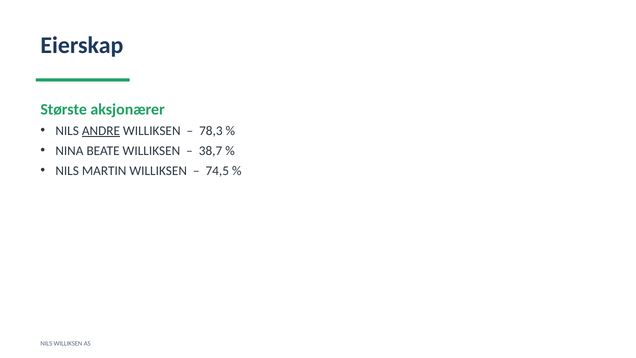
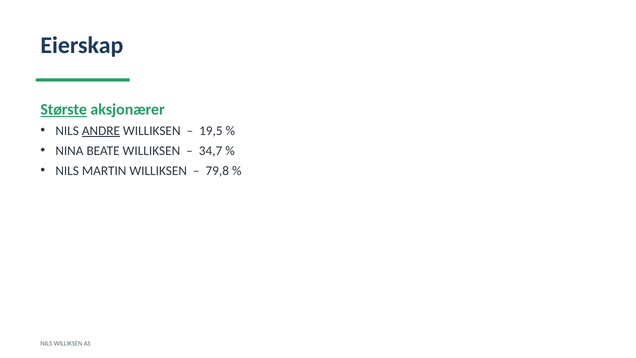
Største underline: none -> present (64, 109)
78,3: 78,3 -> 19,5 (211, 131)
38,7: 38,7 -> 34,7 (211, 151)
74,5: 74,5 -> 79,8 (217, 171)
